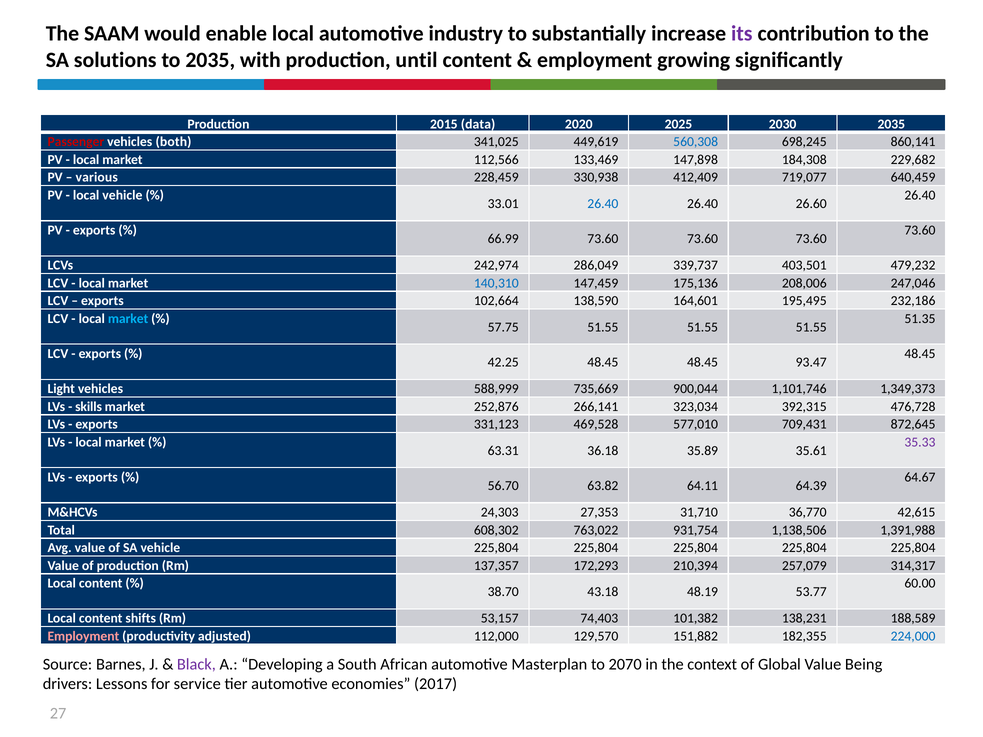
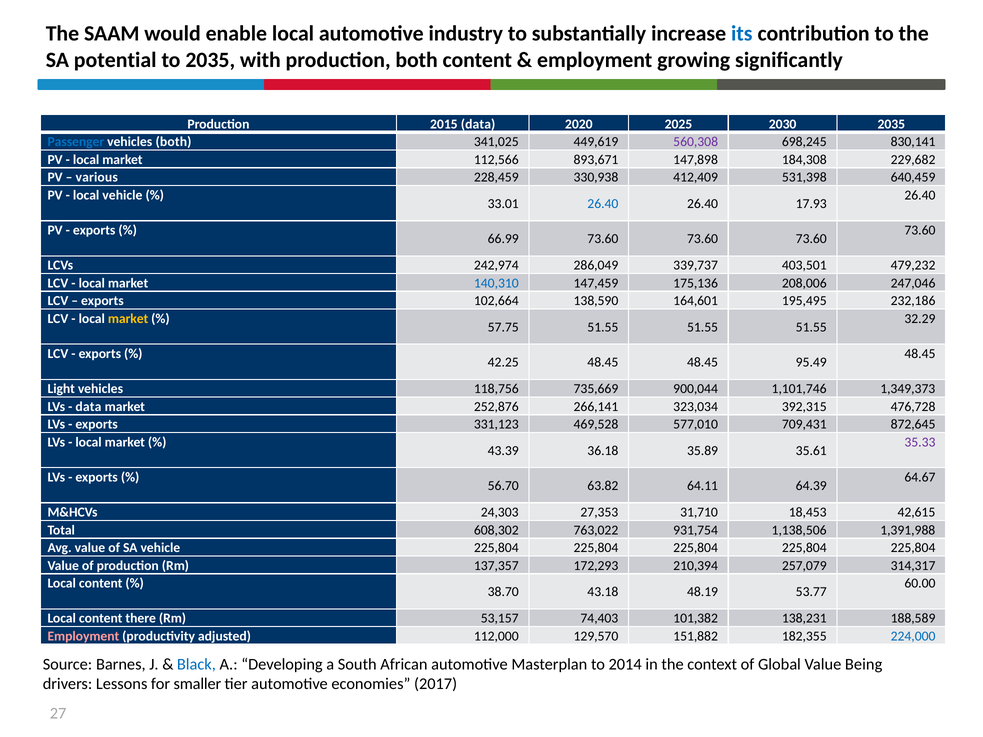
its colour: purple -> blue (742, 34)
solutions: solutions -> potential (115, 60)
production until: until -> both (417, 60)
Passenger colour: red -> blue (76, 142)
560,308 colour: blue -> purple (696, 142)
860,141: 860,141 -> 830,141 (913, 142)
133,469: 133,469 -> 893,671 (596, 160)
719,077: 719,077 -> 531,398 (804, 177)
26.60: 26.60 -> 17.93 (811, 204)
market colour: light blue -> yellow (128, 319)
51.35: 51.35 -> 32.29 (920, 319)
93.47: 93.47 -> 95.49 (811, 363)
588,999: 588,999 -> 118,756 (496, 389)
skills: skills -> data (88, 407)
63.31: 63.31 -> 43.39 (503, 451)
36,770: 36,770 -> 18,453 (808, 513)
shifts: shifts -> there (141, 619)
Black colour: purple -> blue (196, 664)
2070: 2070 -> 2014 (625, 664)
service: service -> smaller (197, 684)
